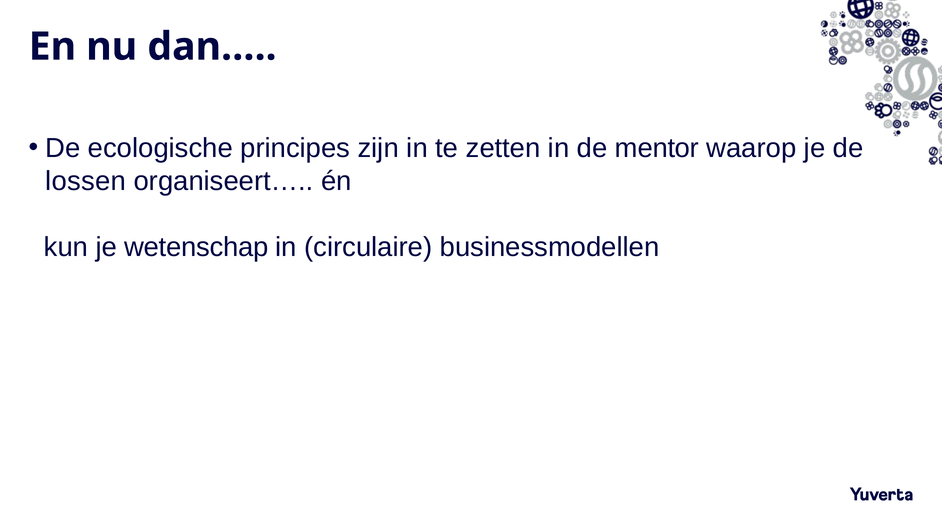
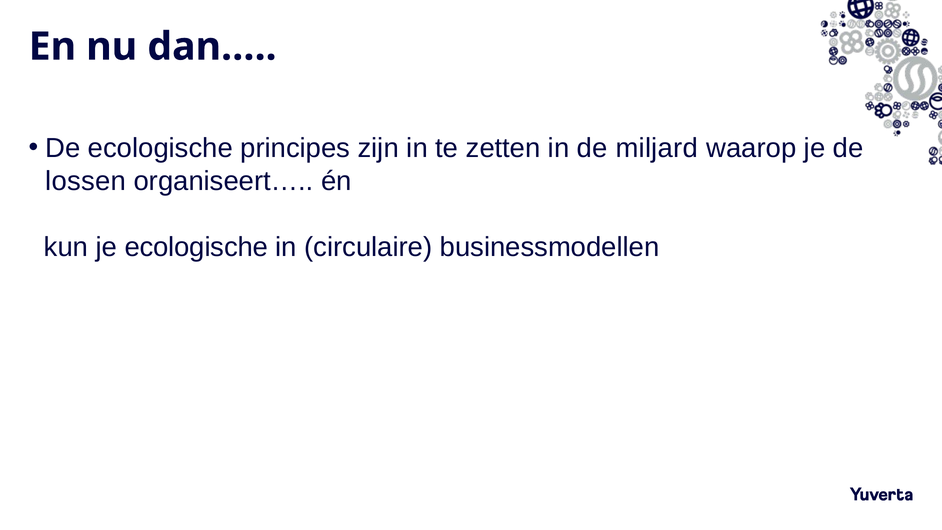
mentor: mentor -> miljard (657, 148)
je wetenschap: wetenschap -> ecologische (196, 247)
